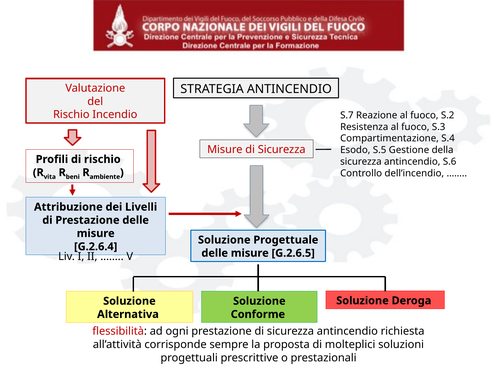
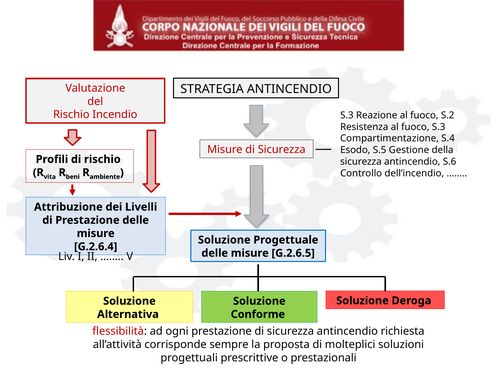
S.7: S.7 -> S.3 (347, 115)
